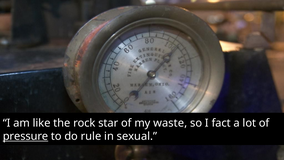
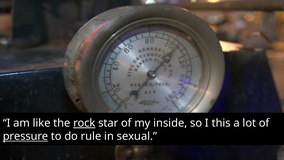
rock underline: none -> present (84, 123)
waste: waste -> inside (170, 123)
fact: fact -> this (221, 123)
